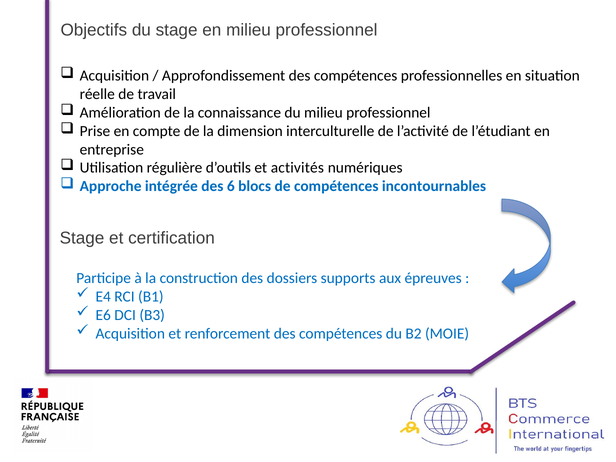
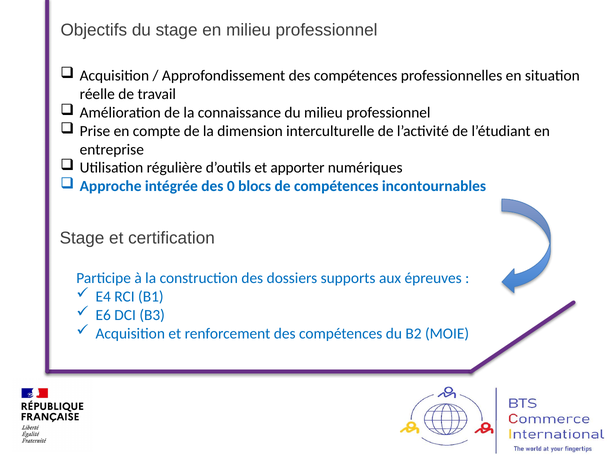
activités: activités -> apporter (298, 168)
6: 6 -> 0 (231, 186)
